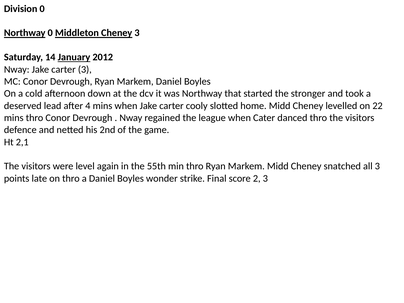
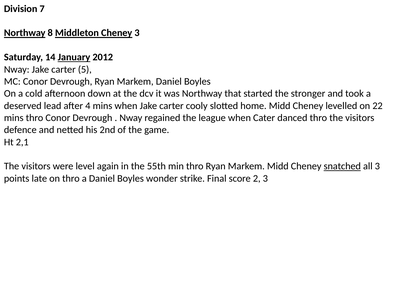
Division 0: 0 -> 7 (42, 9)
Northway 0: 0 -> 8 (50, 33)
carter 3: 3 -> 5 (85, 69)
snatched underline: none -> present (342, 166)
